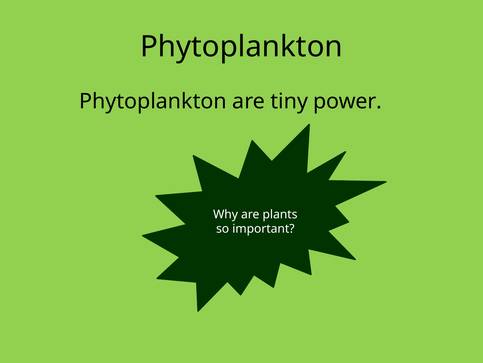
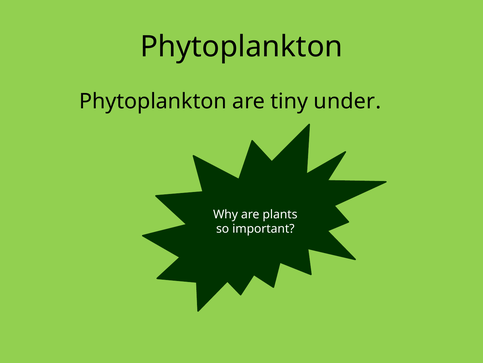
power: power -> under (347, 101)
